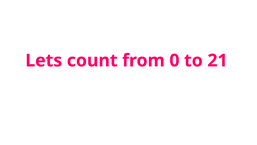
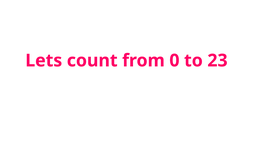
21: 21 -> 23 (217, 60)
